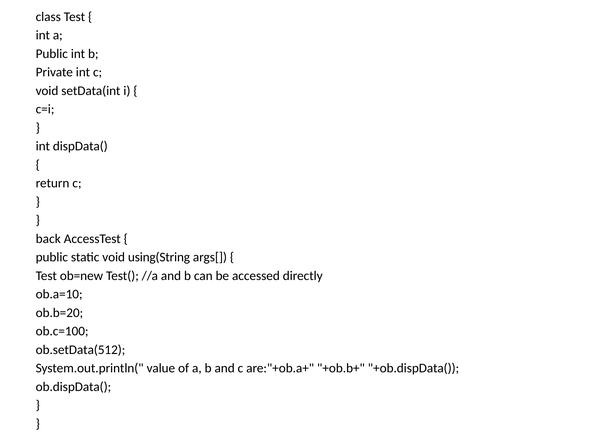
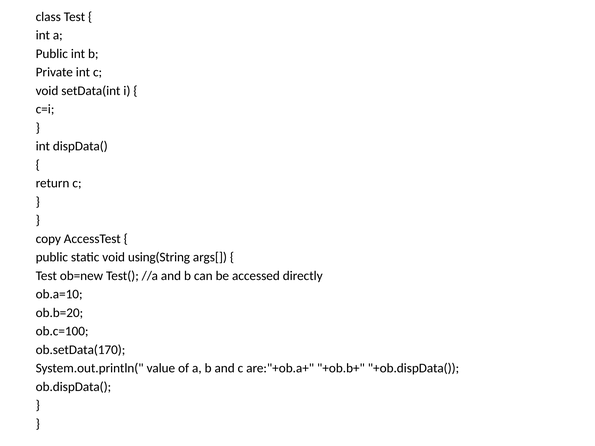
back: back -> copy (48, 239)
ob.setData(512: ob.setData(512 -> ob.setData(170 (80, 350)
